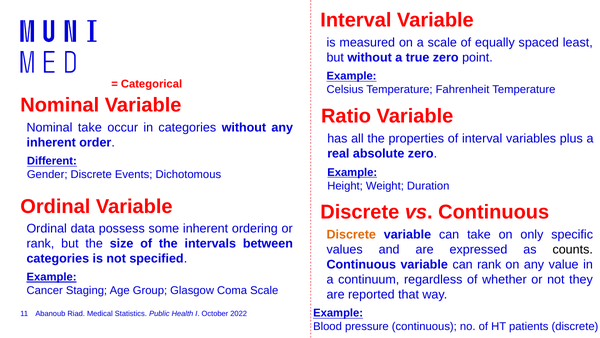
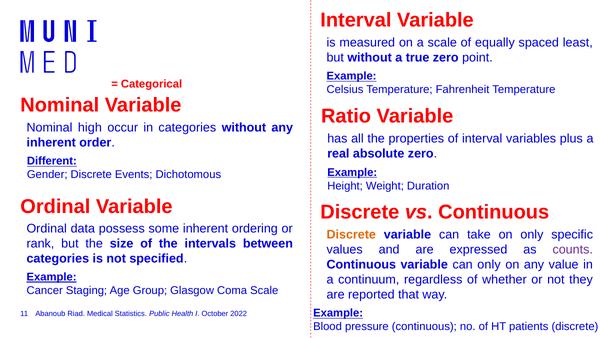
Nominal take: take -> high (90, 127)
counts colour: black -> purple (573, 249)
can rank: rank -> only (489, 264)
